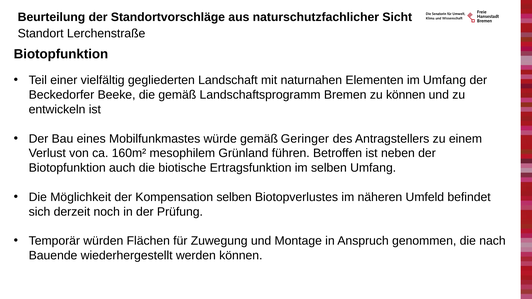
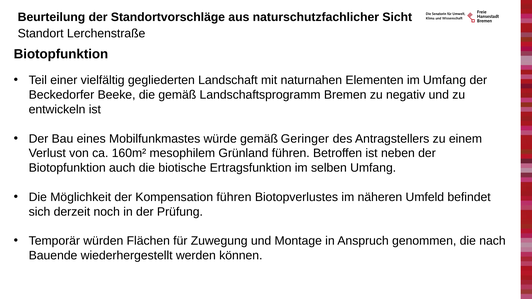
zu können: können -> negativ (406, 95)
Kompensation selben: selben -> führen (234, 197)
